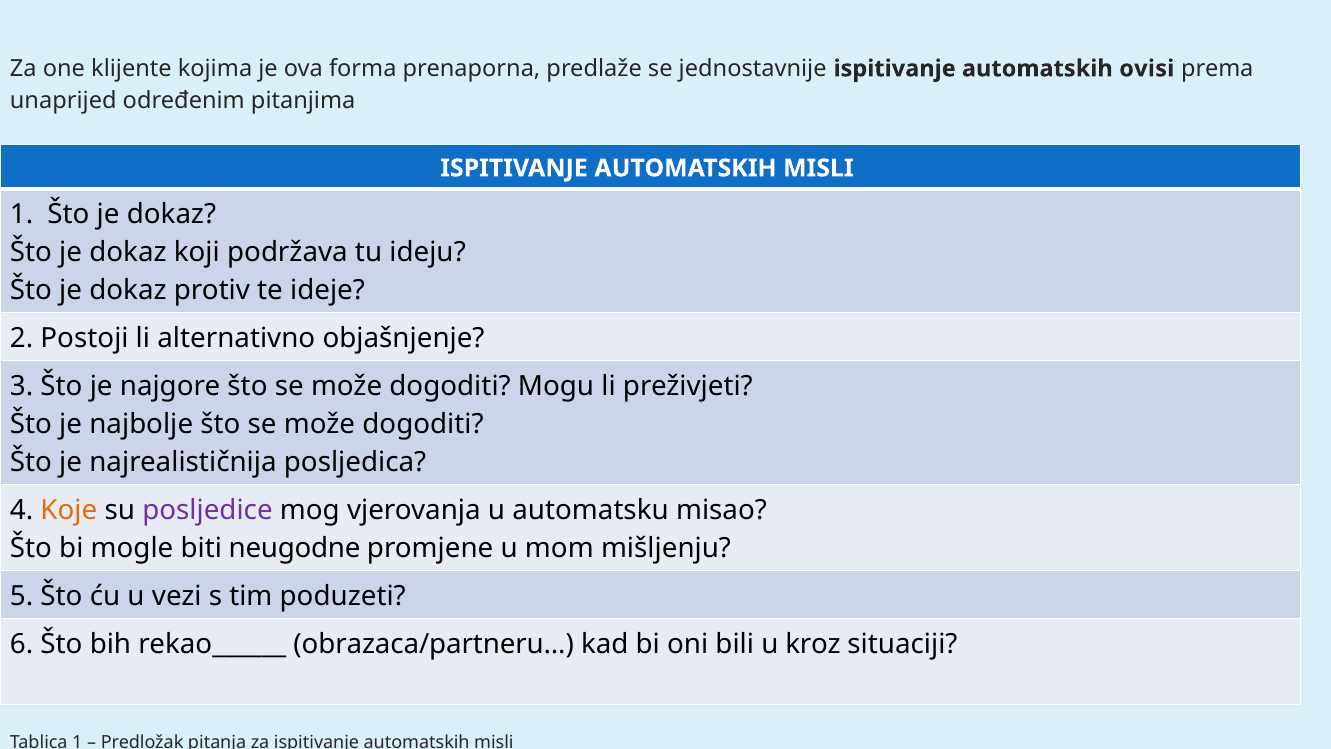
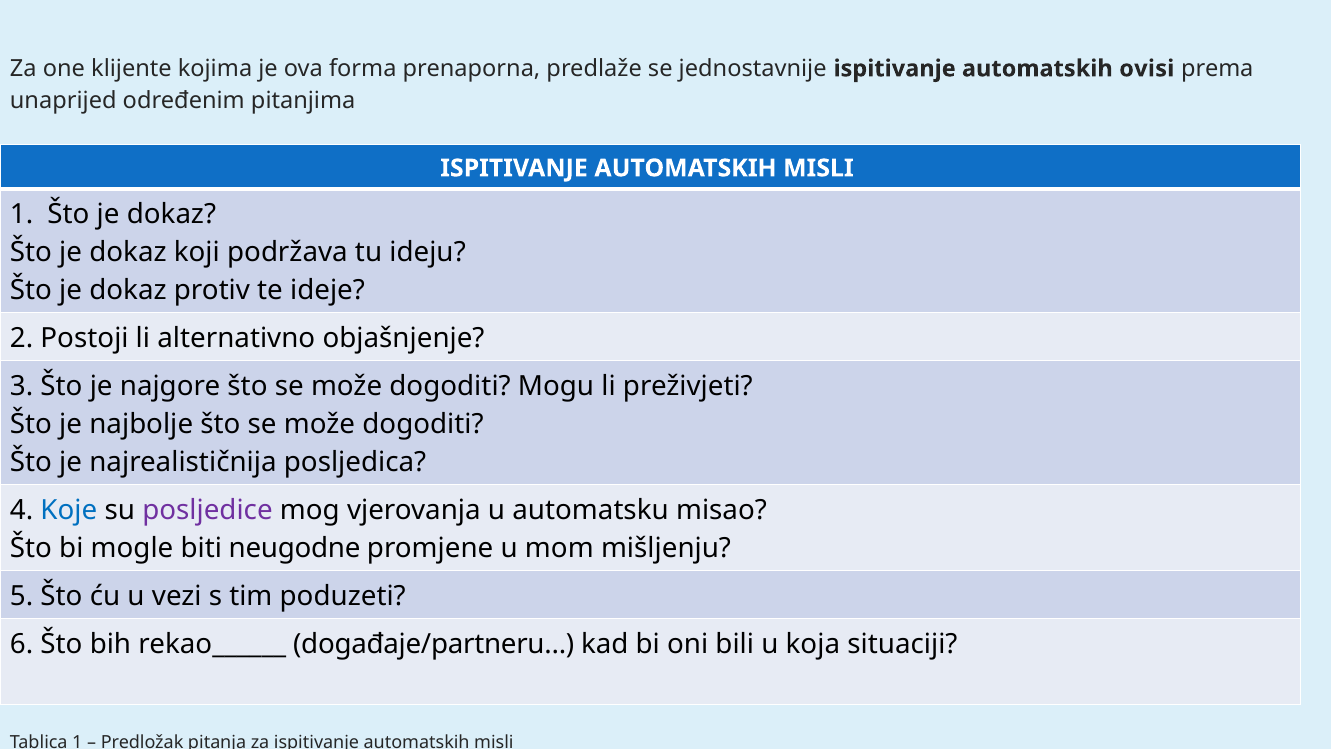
Koje colour: orange -> blue (69, 510)
obrazaca/partneru…: obrazaca/partneru… -> događaje/partneru… (434, 644)
kroz: kroz -> koja (813, 644)
